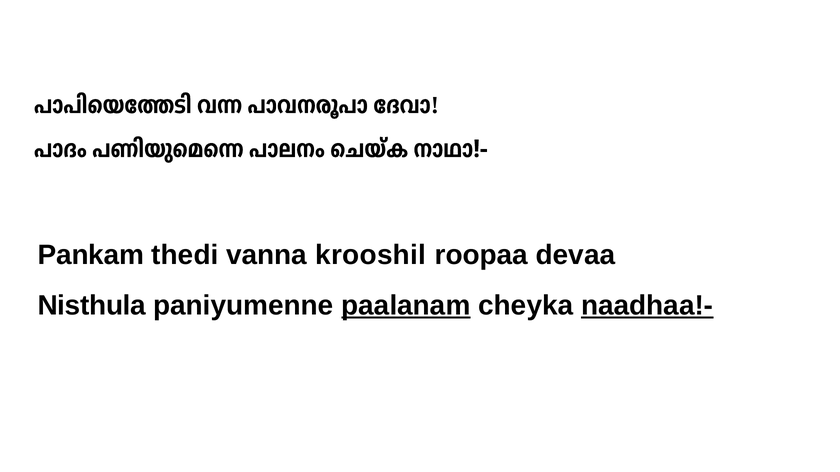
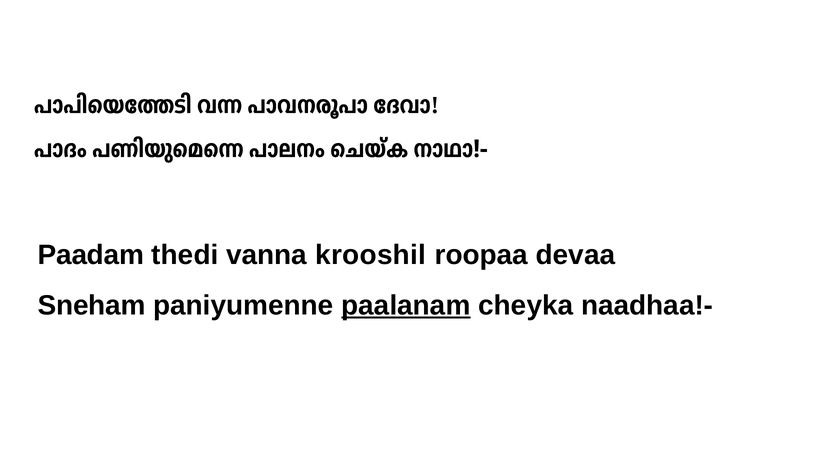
Pankam: Pankam -> Paadam (91, 255)
Nisthula: Nisthula -> Sneham (92, 306)
naadhaa!- underline: present -> none (647, 306)
